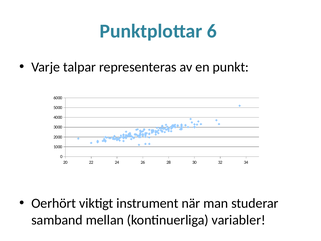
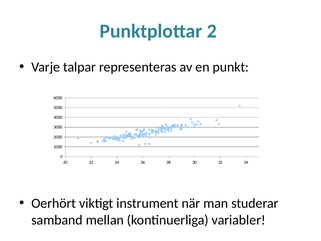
6: 6 -> 2 (212, 31)
